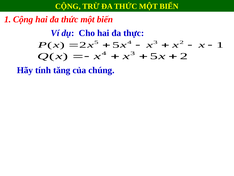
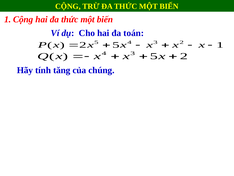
thực: thực -> toán (134, 33)
